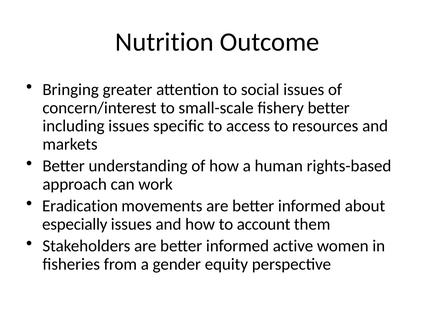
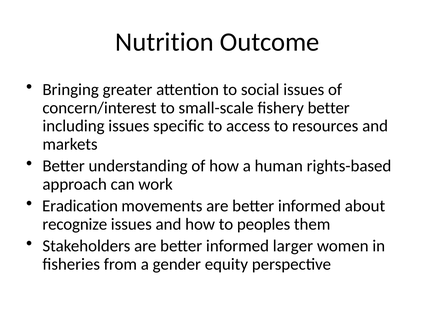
especially: especially -> recognize (75, 225)
account: account -> peoples (264, 225)
active: active -> larger (293, 246)
